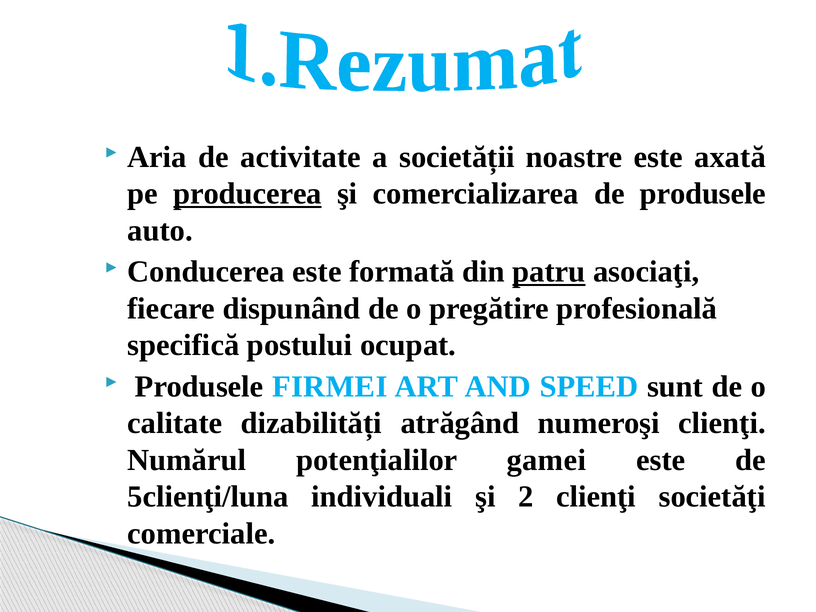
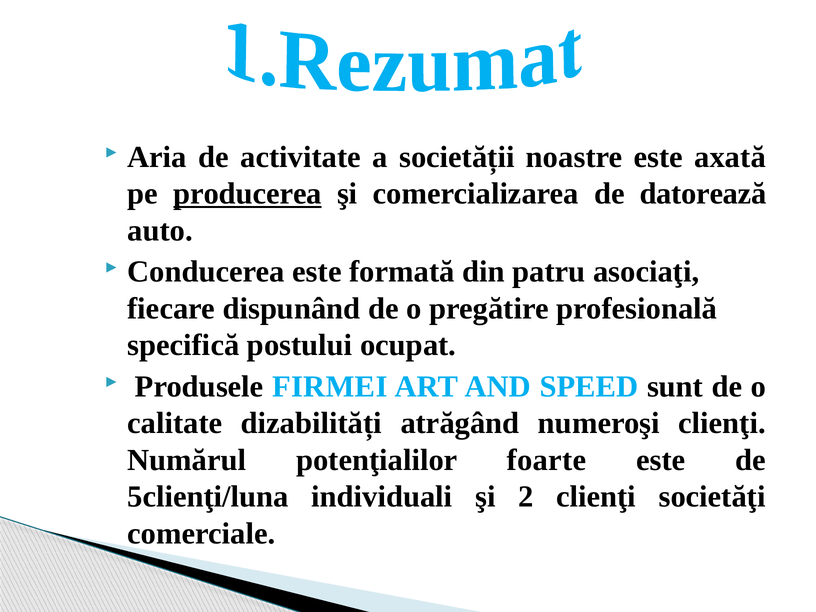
de produsele: produsele -> datorează (703, 194)
patru underline: present -> none (549, 272)
gamei: gamei -> foarte (546, 460)
